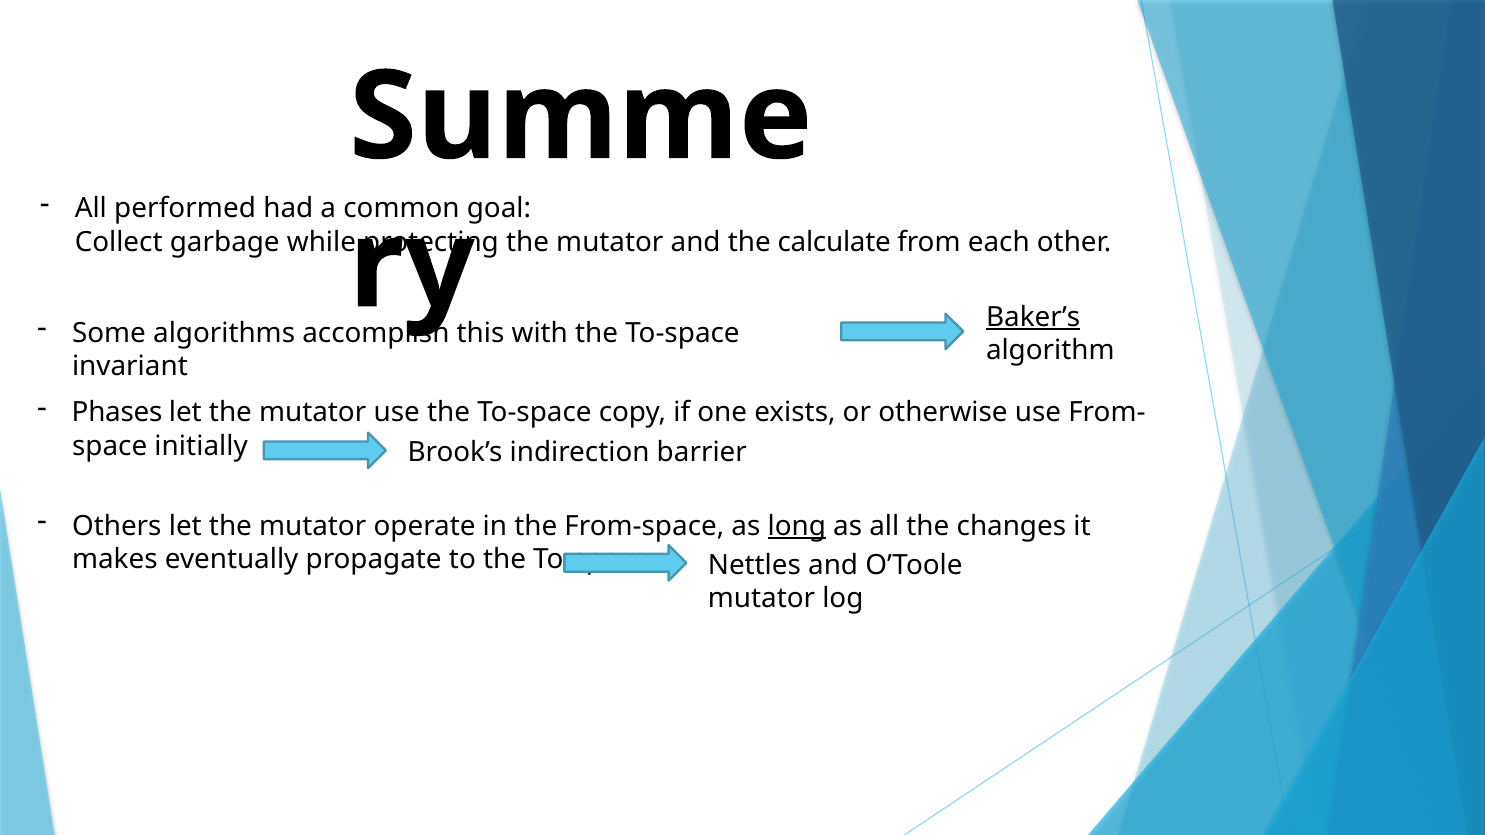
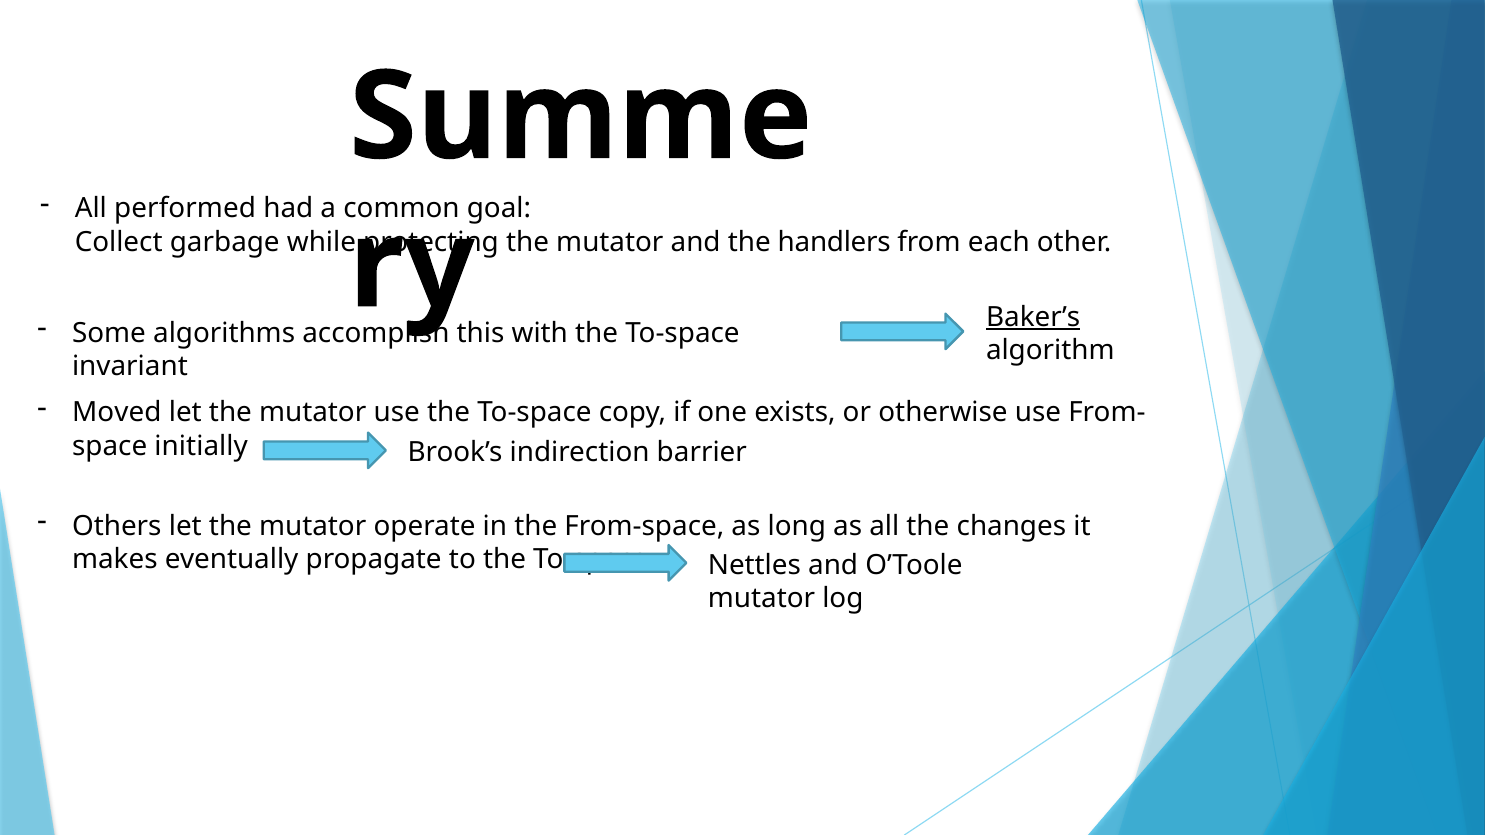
calculate: calculate -> handlers (834, 242)
Phases: Phases -> Moved (117, 413)
long underline: present -> none (797, 526)
